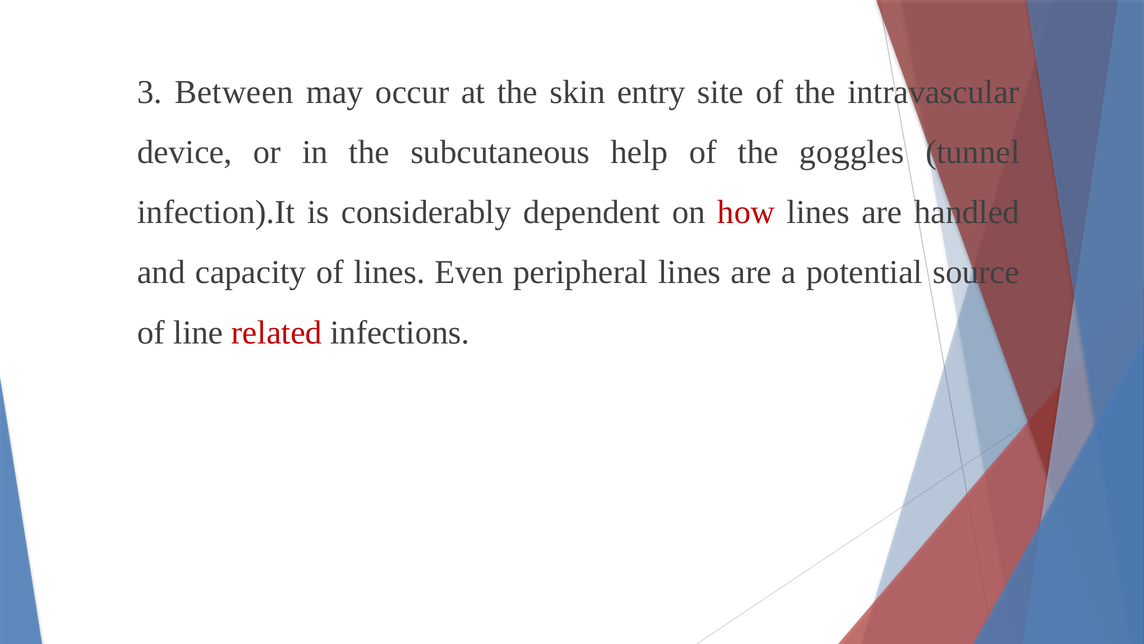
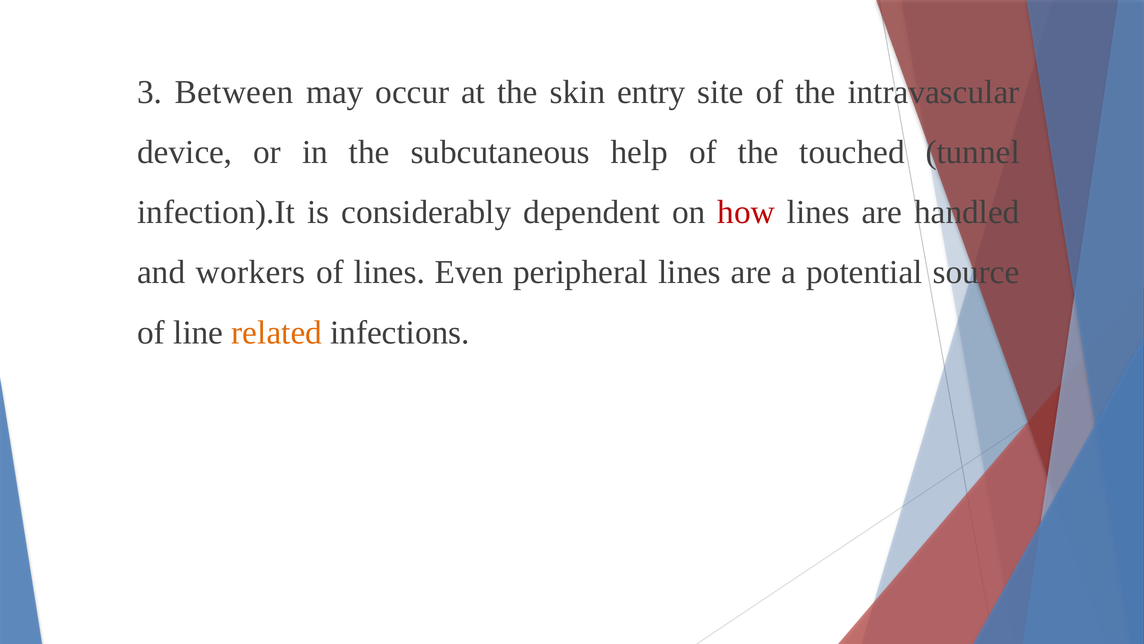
goggles: goggles -> touched (852, 152)
capacity: capacity -> workers (251, 272)
related colour: red -> orange (277, 332)
